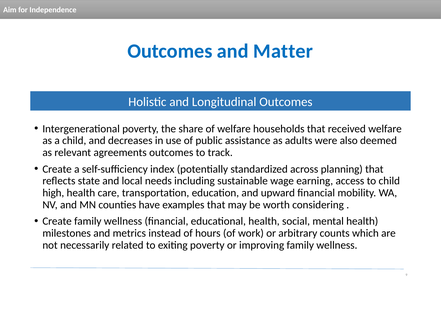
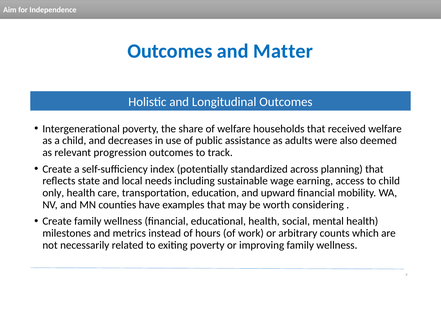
agreements: agreements -> progression (120, 152)
high: high -> only (53, 193)
